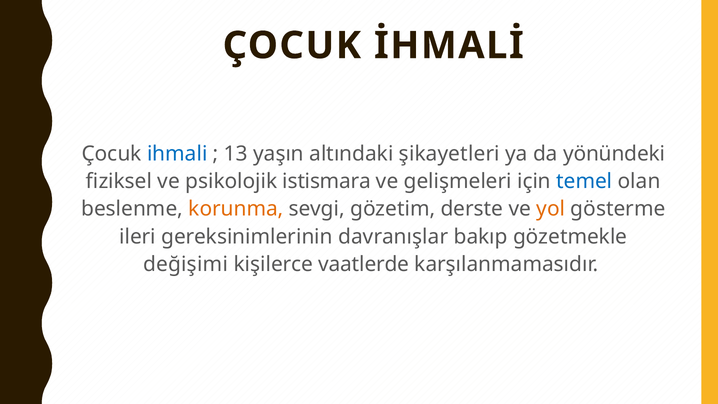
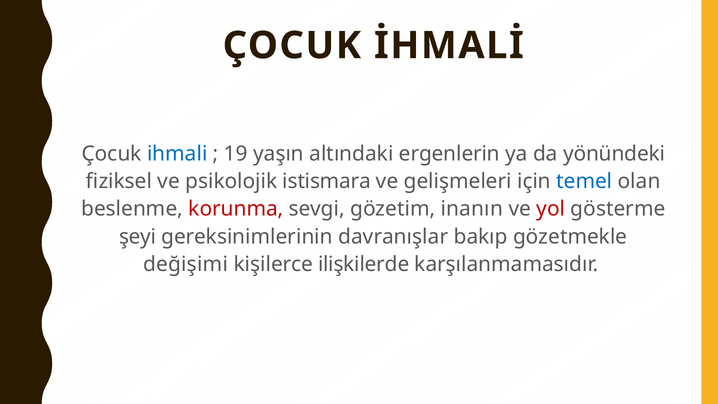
13: 13 -> 19 (236, 154)
şikayetleri: şikayetleri -> ergenlerin (449, 154)
korunma colour: orange -> red (236, 209)
derste: derste -> inanın (472, 209)
yol colour: orange -> red (551, 209)
ileri: ileri -> şeyi (138, 237)
vaatlerde: vaatlerde -> ilişkilerde (364, 264)
